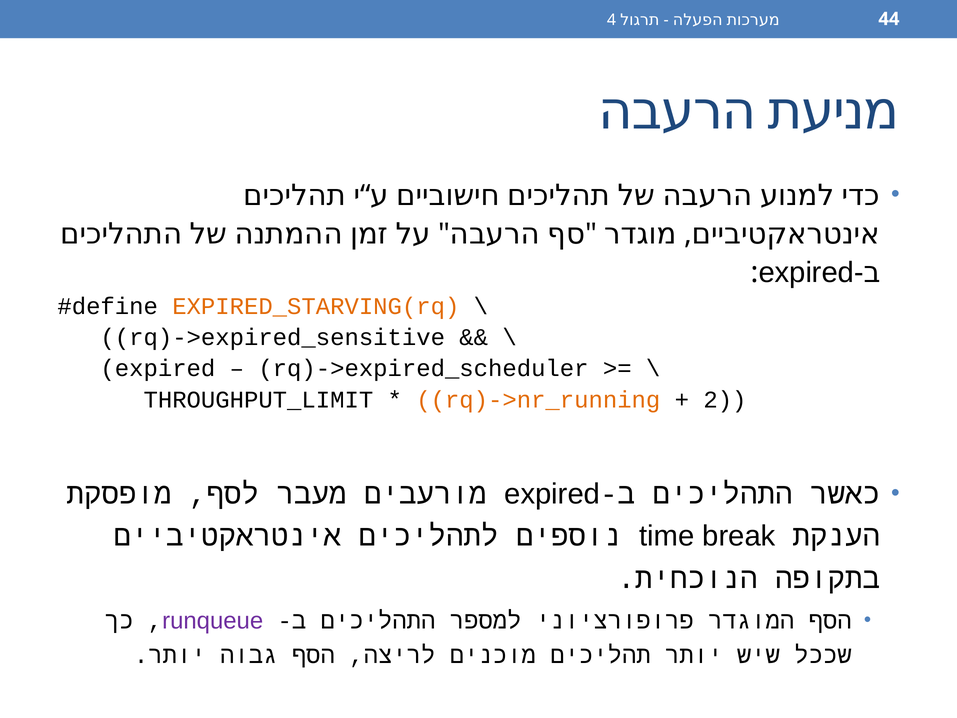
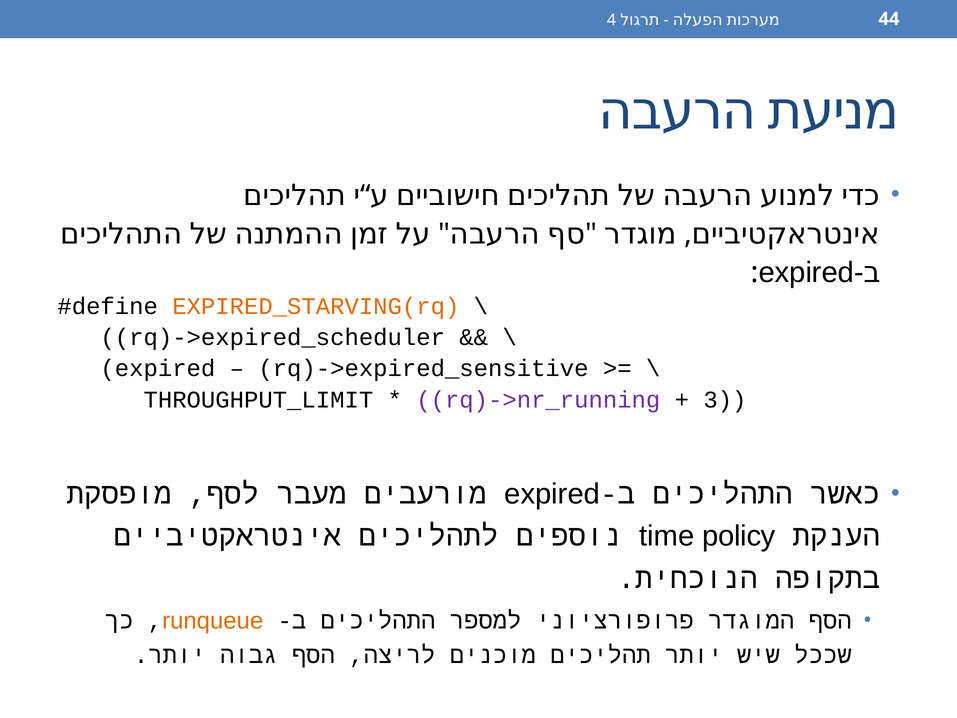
rq)->expired_sensitive: rq)->expired_sensitive -> rq)->expired_scheduler (273, 337)
rq)->expired_scheduler: rq)->expired_scheduler -> rq)->expired_sensitive (423, 368)
rq)->nr_running colour: orange -> purple (538, 400)
2: 2 -> 3 (725, 400)
break: break -> policy (739, 536)
runqueue colour: purple -> orange (213, 621)
